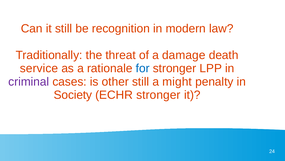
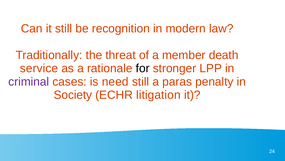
damage: damage -> member (184, 55)
for colour: blue -> black (143, 68)
other: other -> need (115, 81)
might: might -> paras (177, 81)
ECHR stronger: stronger -> litigation (158, 95)
